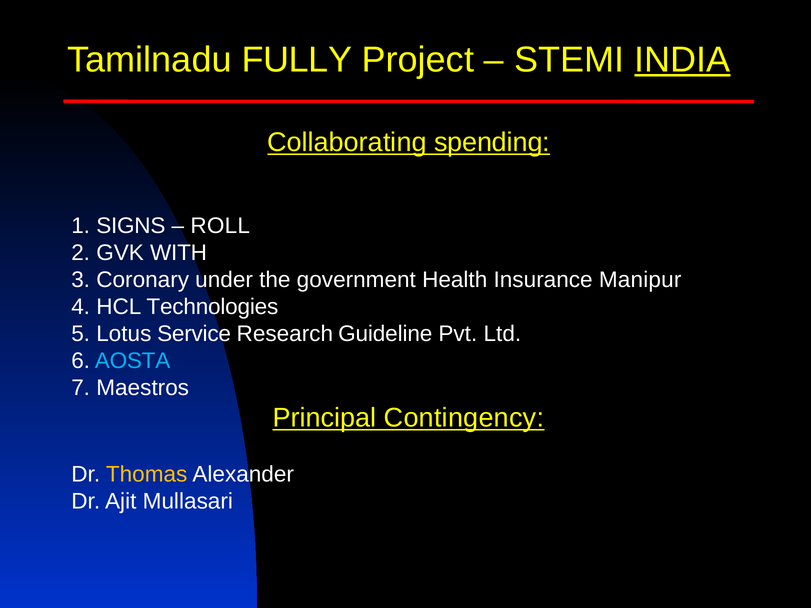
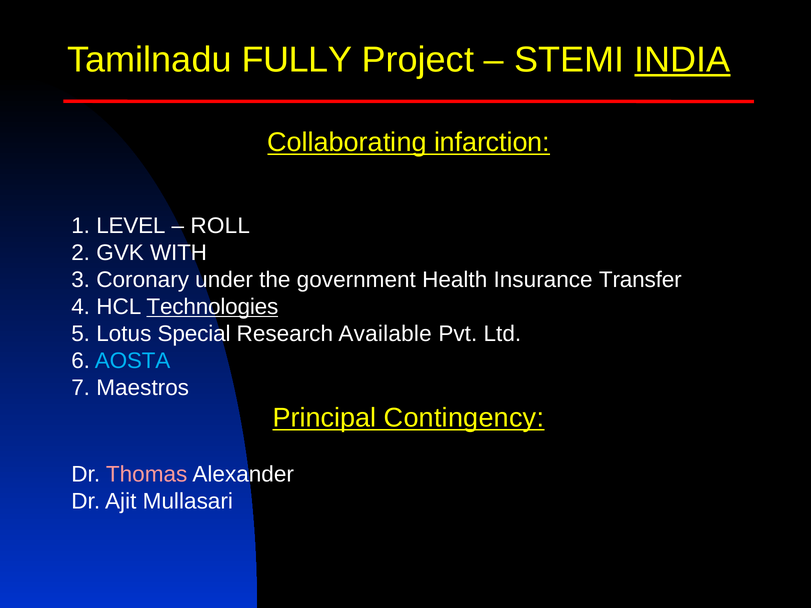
spending: spending -> infarction (492, 142)
SIGNS: SIGNS -> LEVEL (131, 226)
Manipur: Manipur -> Transfer (640, 280)
Technologies underline: none -> present (212, 307)
Service: Service -> Special (194, 334)
Guideline: Guideline -> Available (385, 334)
Thomas colour: yellow -> pink (147, 475)
